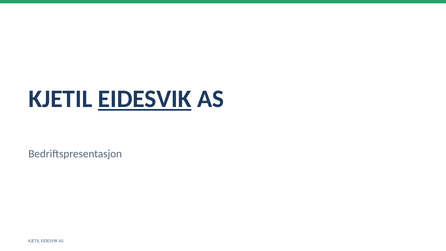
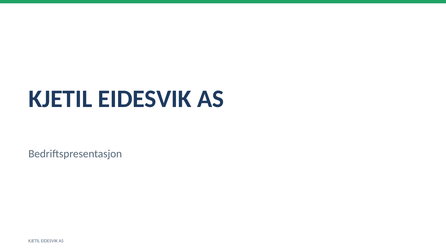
EIDESVIK underline: present -> none (145, 99)
